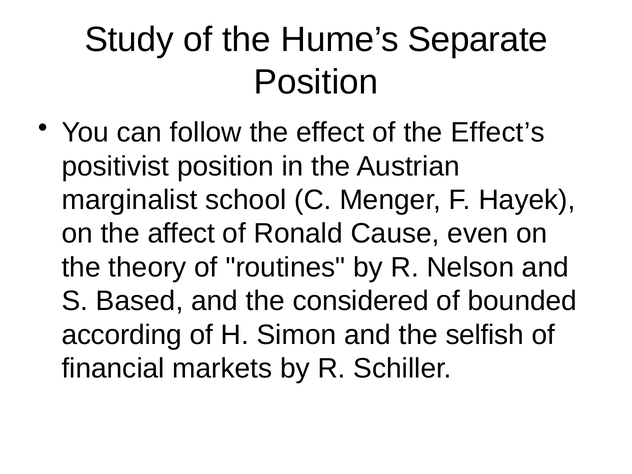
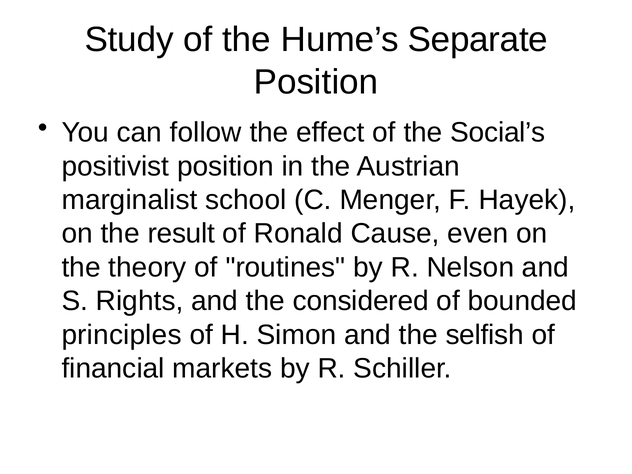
Effect’s: Effect’s -> Social’s (498, 133)
affect: affect -> result (181, 234)
Based: Based -> Rights (140, 301)
according: according -> principles (122, 335)
